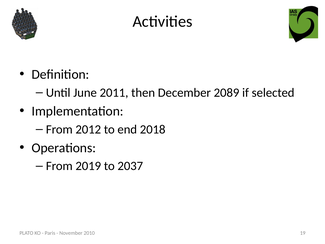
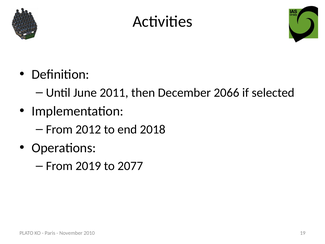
2089: 2089 -> 2066 (227, 93)
2037: 2037 -> 2077 (130, 166)
